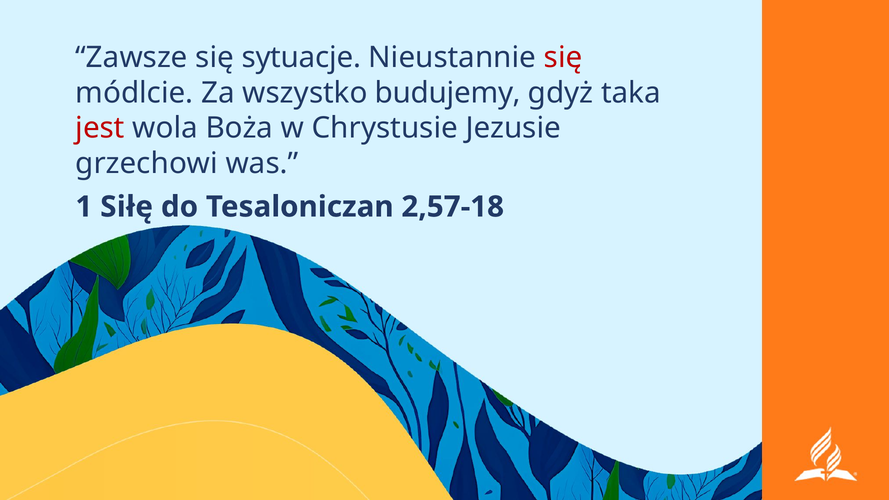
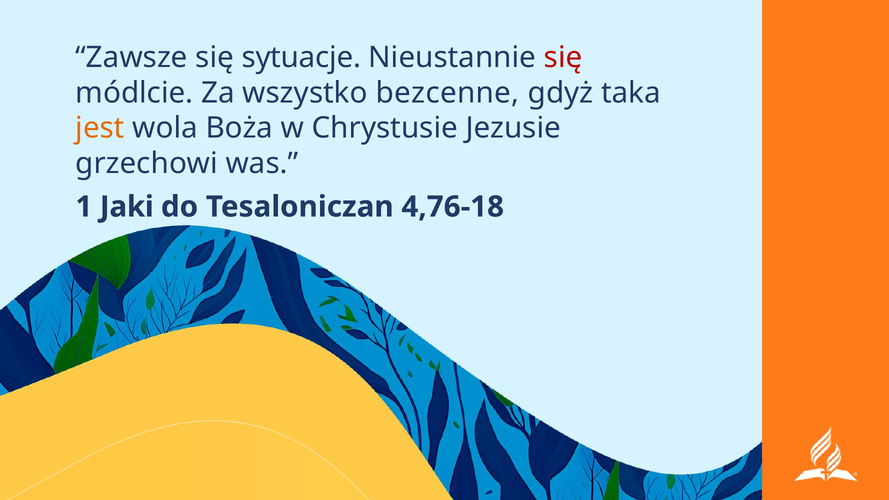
budujemy: budujemy -> bezcenne (448, 93)
jest colour: red -> orange (100, 128)
Siłę: Siłę -> Jaki (127, 207)
2,57-18: 2,57-18 -> 4,76-18 (453, 207)
